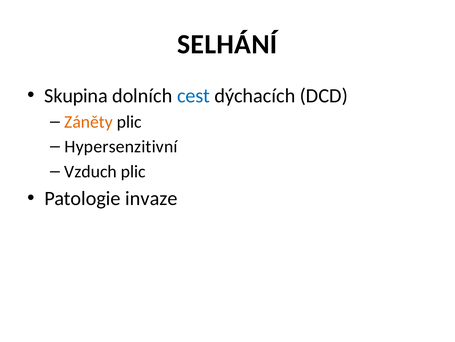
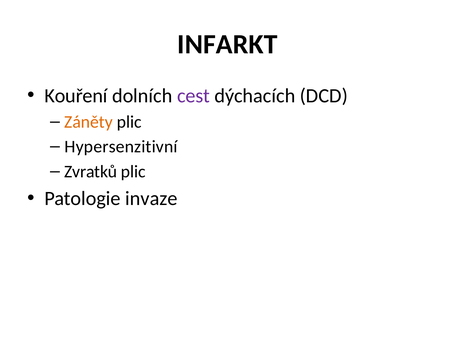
SELHÁNÍ: SELHÁNÍ -> INFARKT (227, 44)
Skupina: Skupina -> Kouření (76, 95)
cest colour: blue -> purple (194, 95)
Vzduch: Vzduch -> Zvratků (91, 171)
